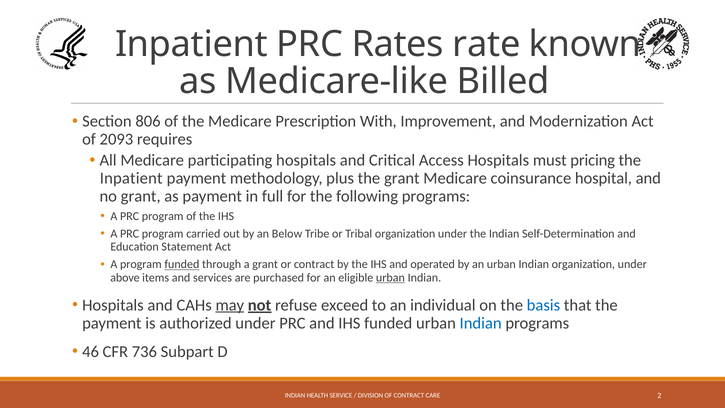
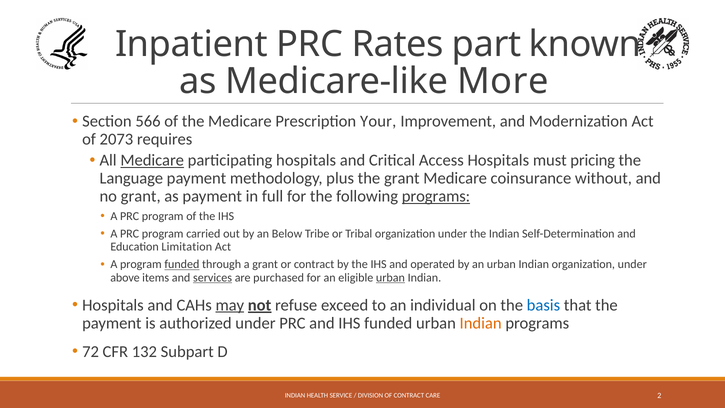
rate: rate -> part (487, 44)
Billed: Billed -> More (503, 81)
806: 806 -> 566 (148, 121)
With: With -> Your (378, 121)
2093: 2093 -> 2073 (116, 139)
Medicare underline: none -> present (152, 160)
Inpatient: Inpatient -> Language (131, 178)
hospital: hospital -> without (603, 178)
programs underline: none -> present (436, 196)
Statement: Statement -> Limitation (187, 247)
services underline: none -> present (213, 277)
Indian colour: blue -> orange (481, 323)
46: 46 -> 72 (91, 351)
736: 736 -> 132 (144, 351)
